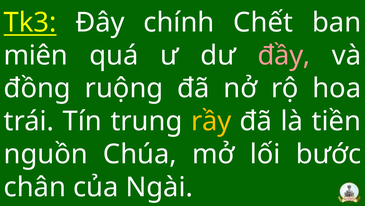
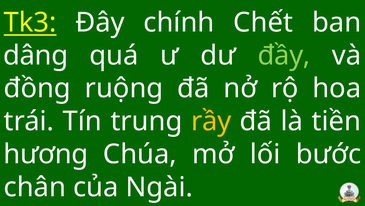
miên: miên -> dâng (36, 55)
đầy colour: pink -> light green (284, 55)
nguồn: nguồn -> hương (46, 154)
